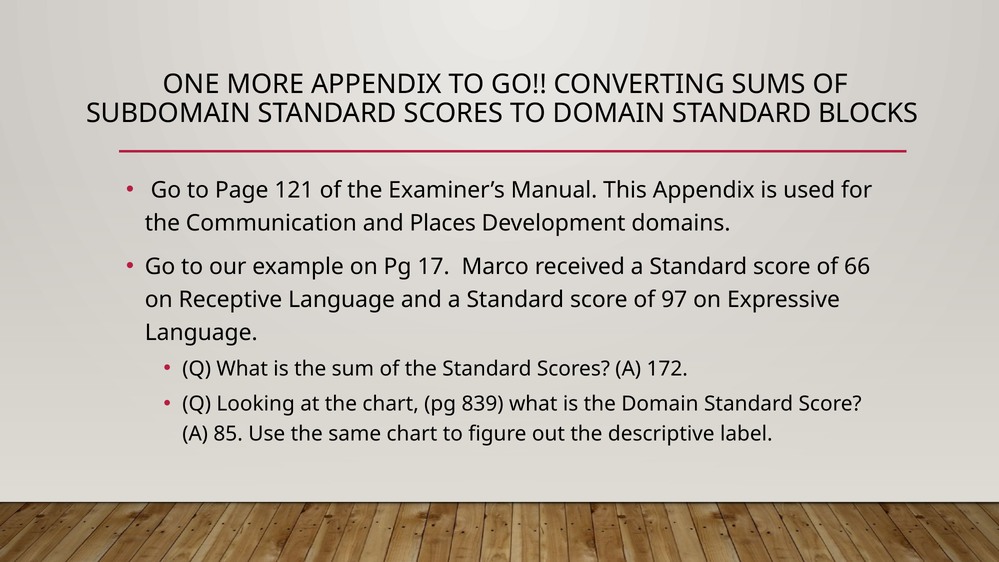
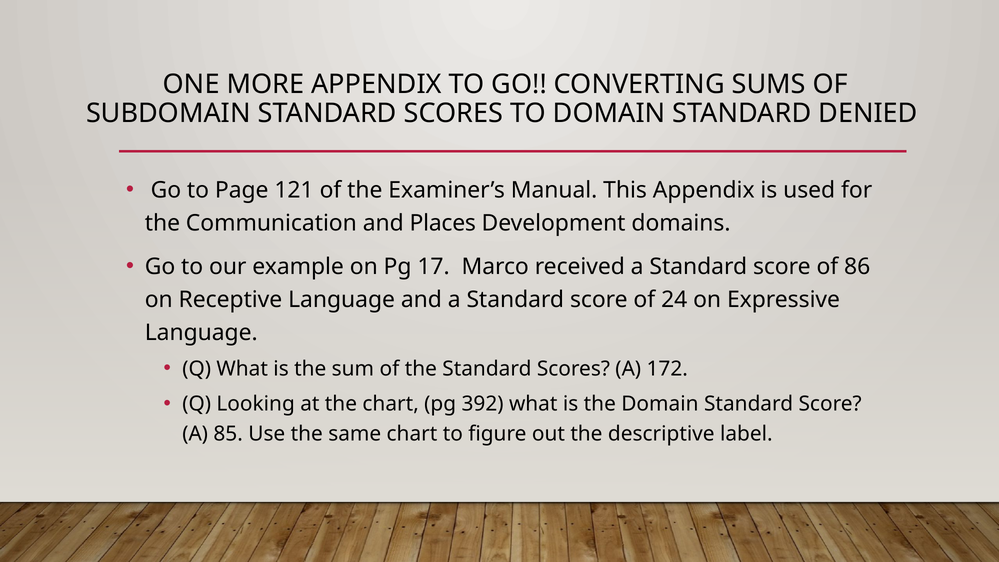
BLOCKS: BLOCKS -> DENIED (868, 113)
66: 66 -> 86 (857, 267)
97: 97 -> 24 (674, 300)
839: 839 -> 392 (483, 404)
